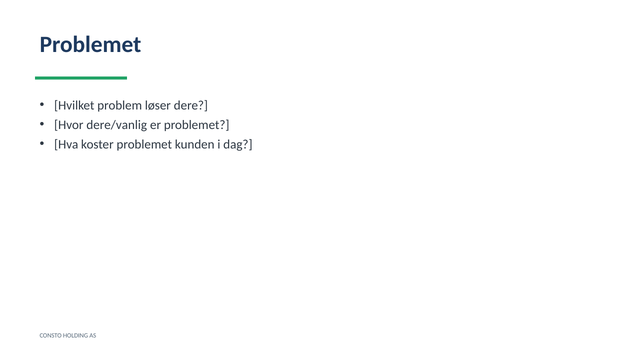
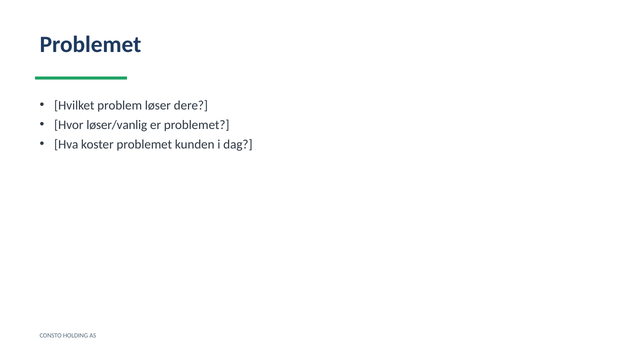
dere/vanlig: dere/vanlig -> løser/vanlig (117, 125)
